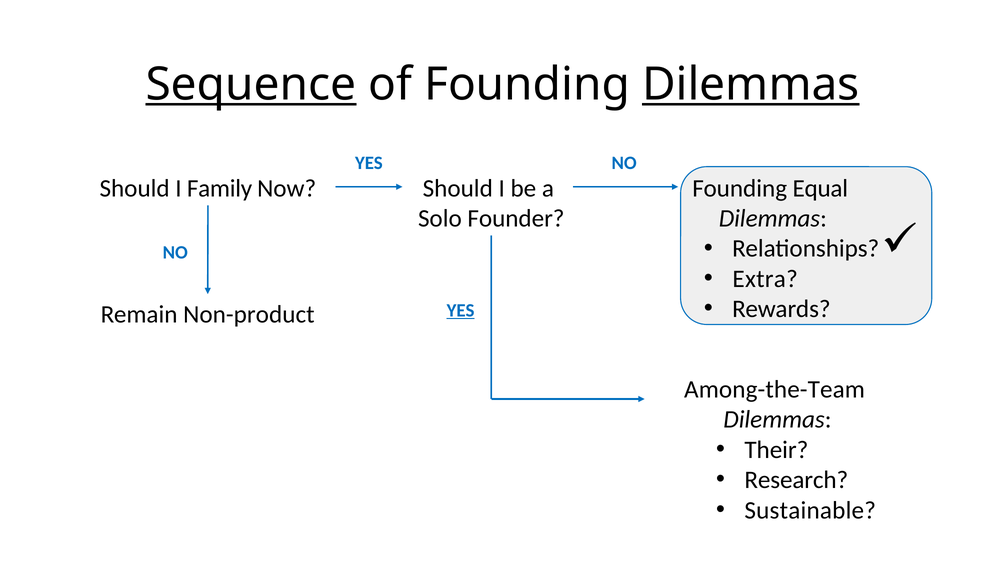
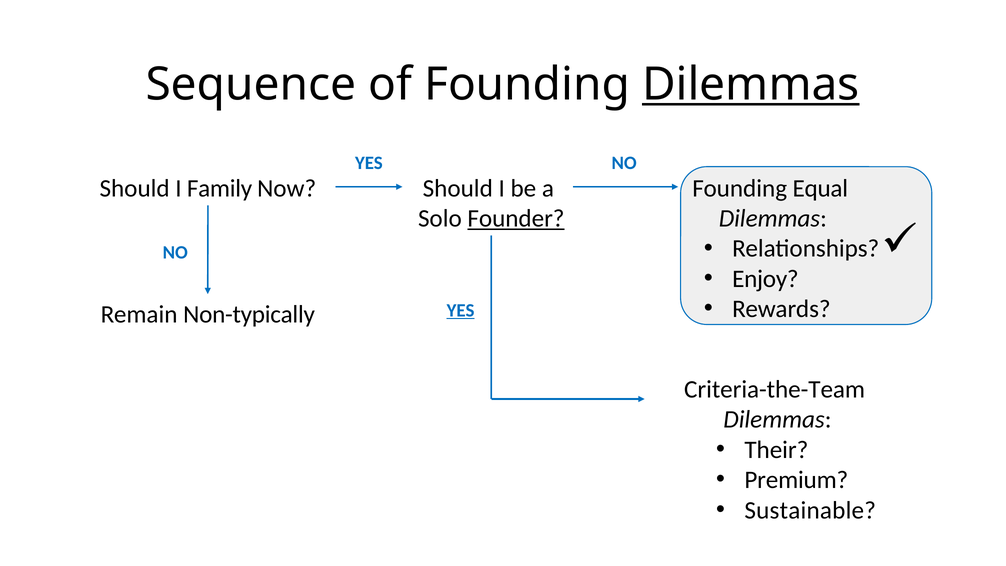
Sequence underline: present -> none (251, 85)
Founder underline: none -> present (516, 218)
Extra: Extra -> Enjoy (765, 279)
Non-product: Non-product -> Non-typically (249, 314)
Among-the-Team: Among-the-Team -> Criteria-the-Team (775, 389)
Research: Research -> Premium (796, 480)
